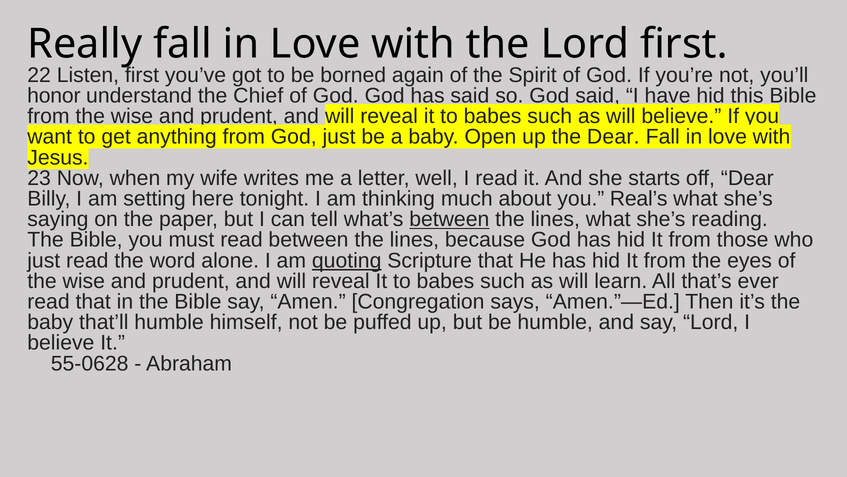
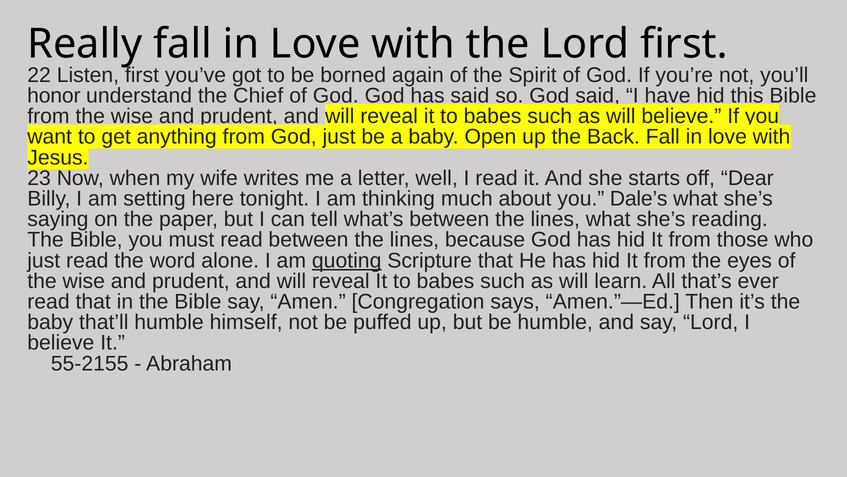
the Dear: Dear -> Back (613, 137)
Real’s: Real’s -> Dale’s (639, 198)
between underline: present -> none (449, 219)
55-0628: 55-0628 -> 55-2155 (90, 363)
